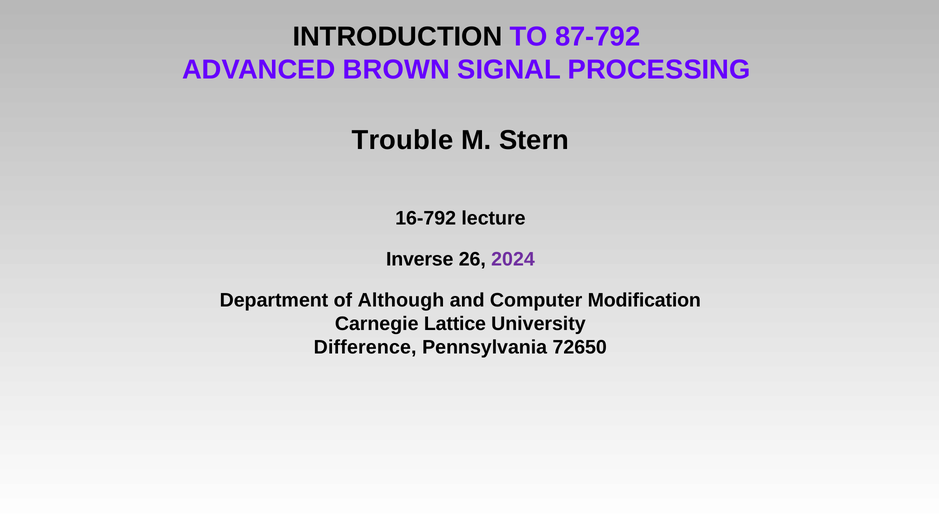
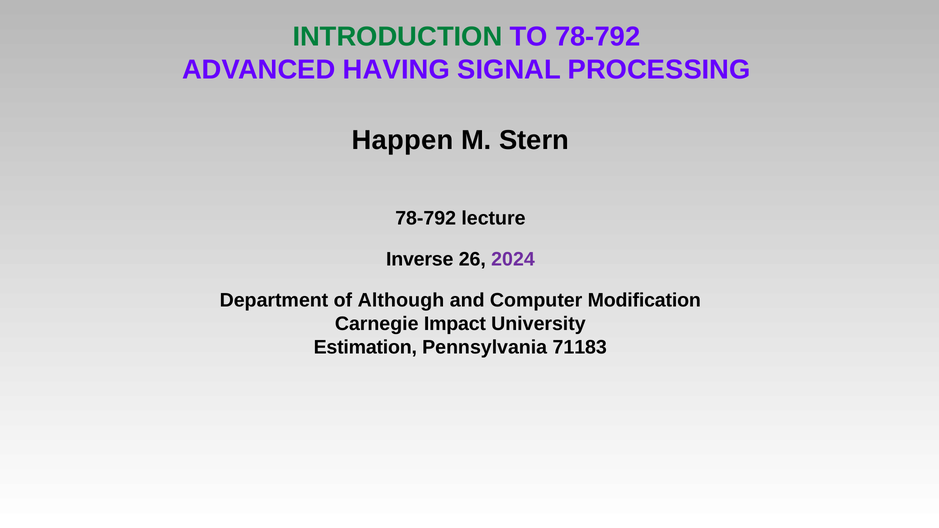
INTRODUCTION colour: black -> green (397, 37)
TO 87-792: 87-792 -> 78-792 (598, 37)
BROWN: BROWN -> HAVING (397, 70)
Trouble: Trouble -> Happen (402, 140)
16-792: 16-792 -> 78-792 (426, 218)
Lattice: Lattice -> Impact (455, 324)
Difference: Difference -> Estimation (365, 347)
72650: 72650 -> 71183 (580, 347)
